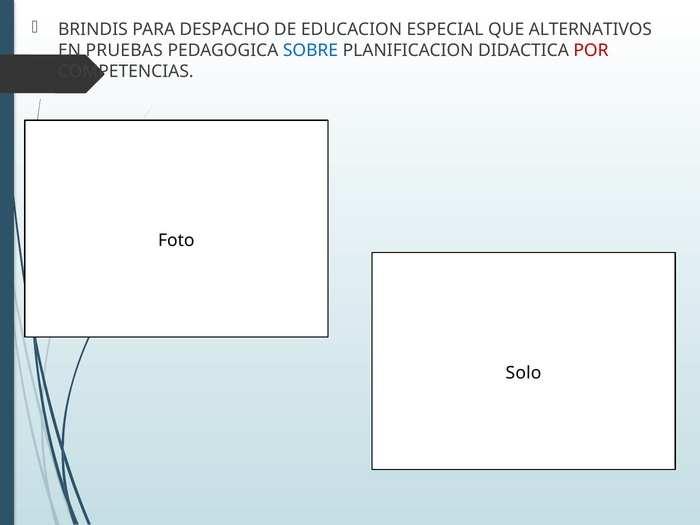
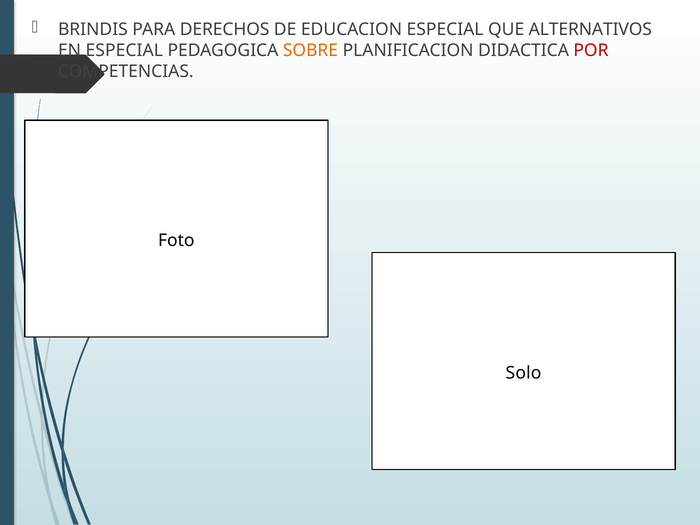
DESPACHO: DESPACHO -> DERECHOS (225, 30)
EN PRUEBAS: PRUEBAS -> ESPECIAL (124, 51)
SOBRE colour: blue -> orange (310, 51)
